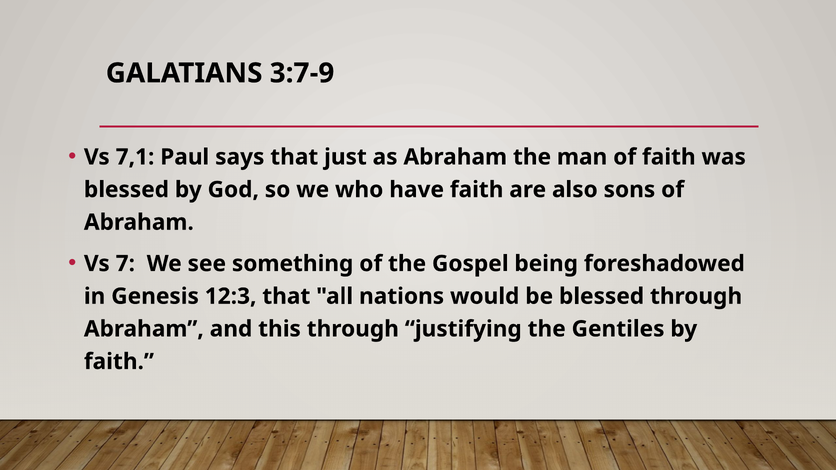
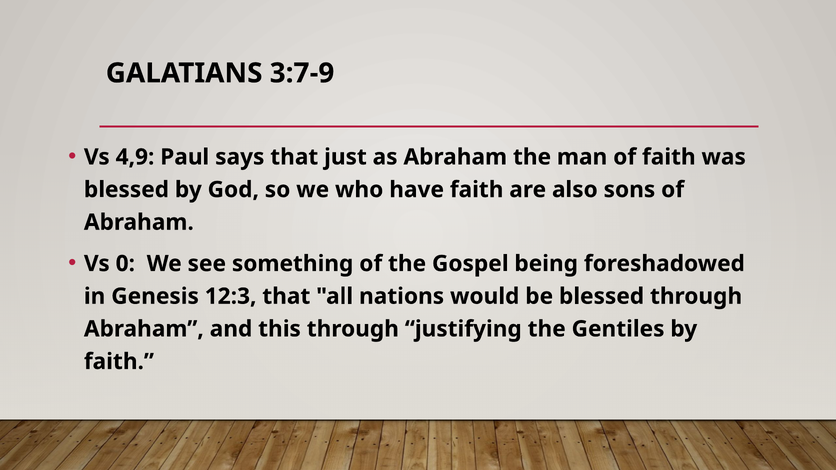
7,1: 7,1 -> 4,9 (135, 157)
7: 7 -> 0 (125, 264)
